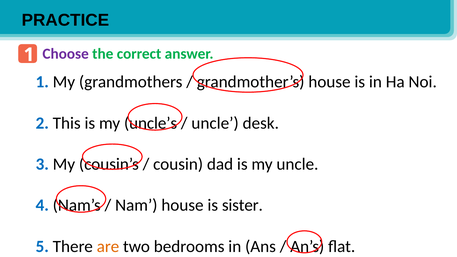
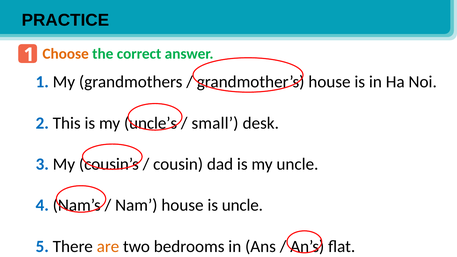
Choose colour: purple -> orange (66, 54)
uncle: uncle -> small (215, 123)
is sister: sister -> uncle (242, 205)
